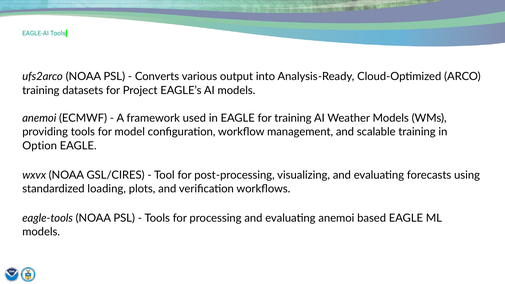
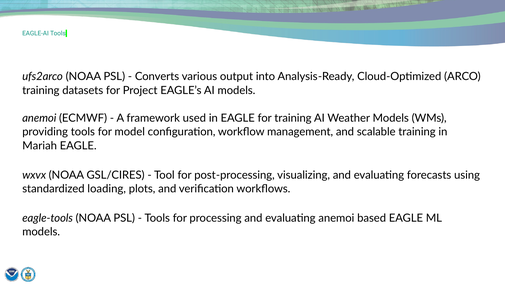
Option: Option -> Mariah (40, 146)
